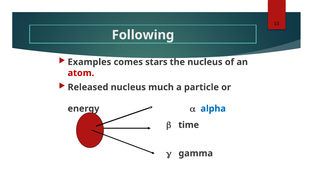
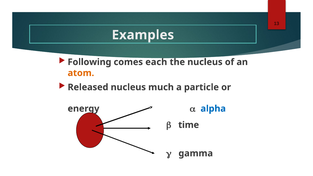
Following: Following -> Examples (143, 35)
Examples: Examples -> Following (89, 62)
stars: stars -> each (156, 62)
atom colour: red -> orange (81, 73)
